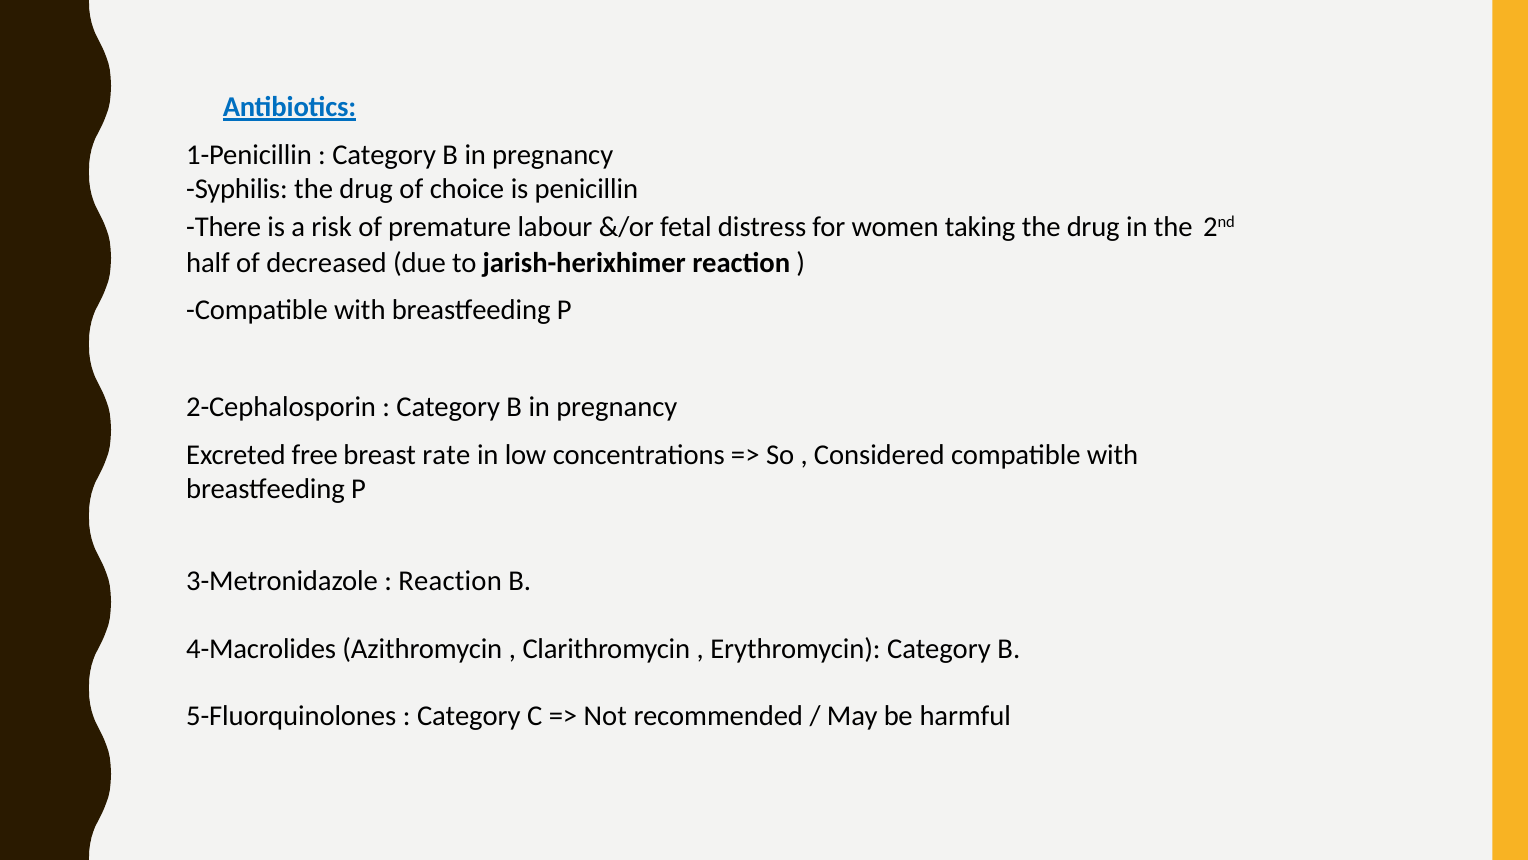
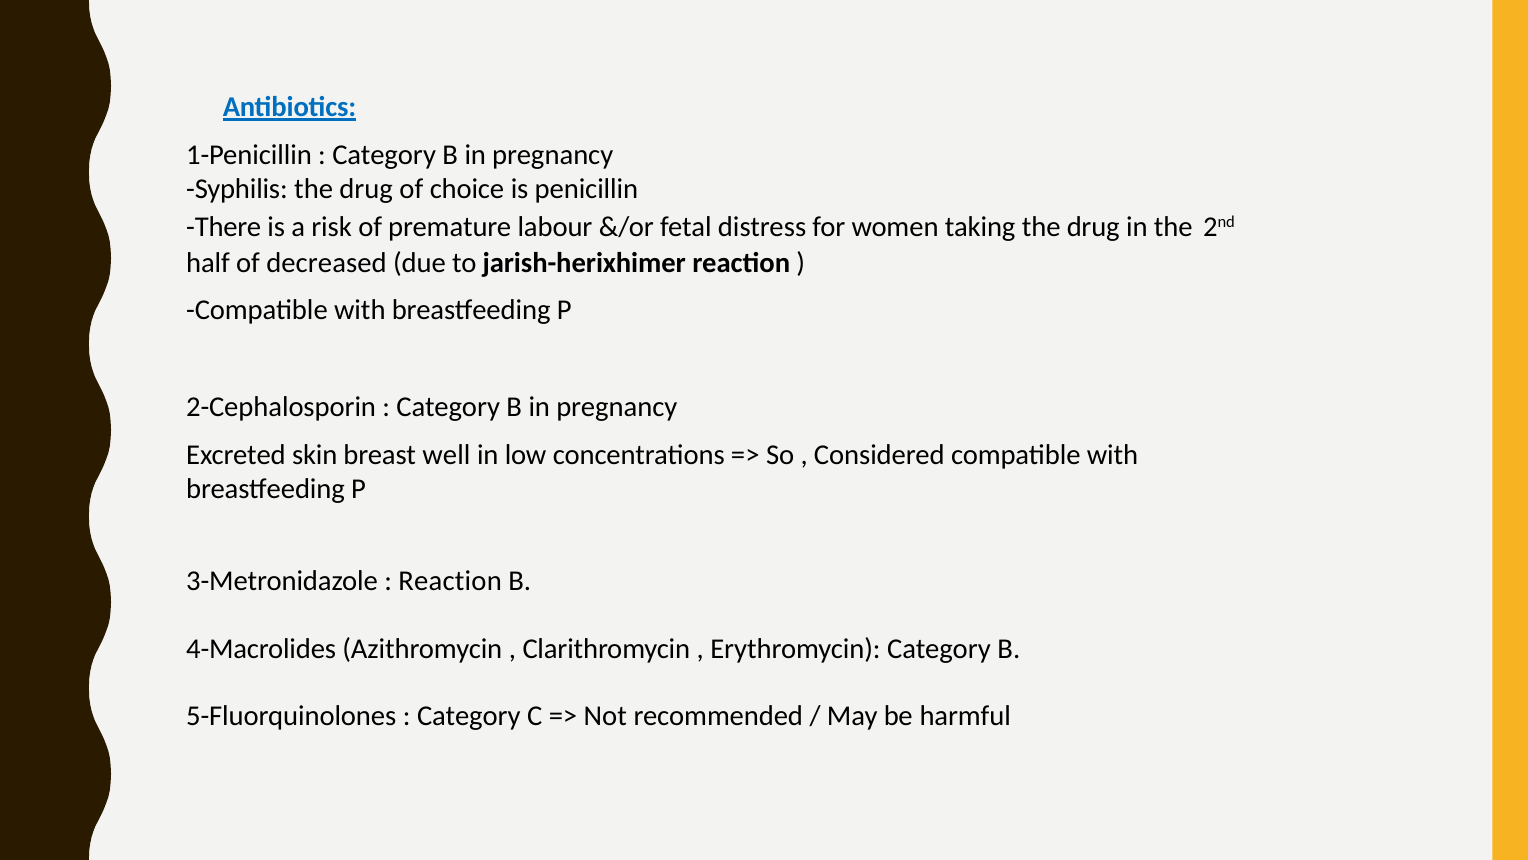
free: free -> skin (315, 454)
rate: rate -> well (446, 454)
